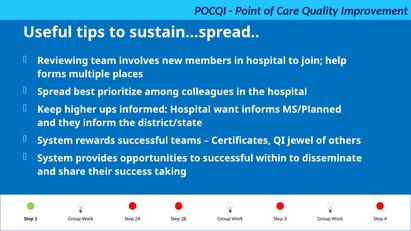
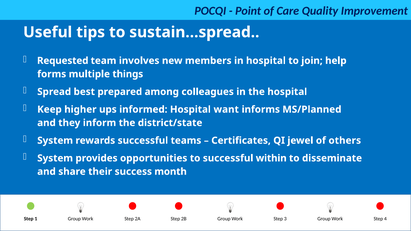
Reviewing: Reviewing -> Requested (63, 61)
places: places -> things (128, 74)
prioritize: prioritize -> prepared (120, 92)
taking: taking -> month (171, 172)
